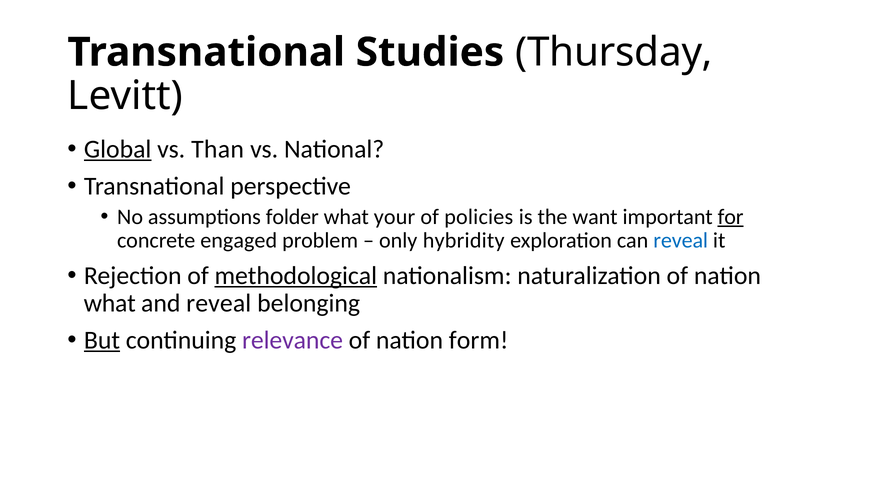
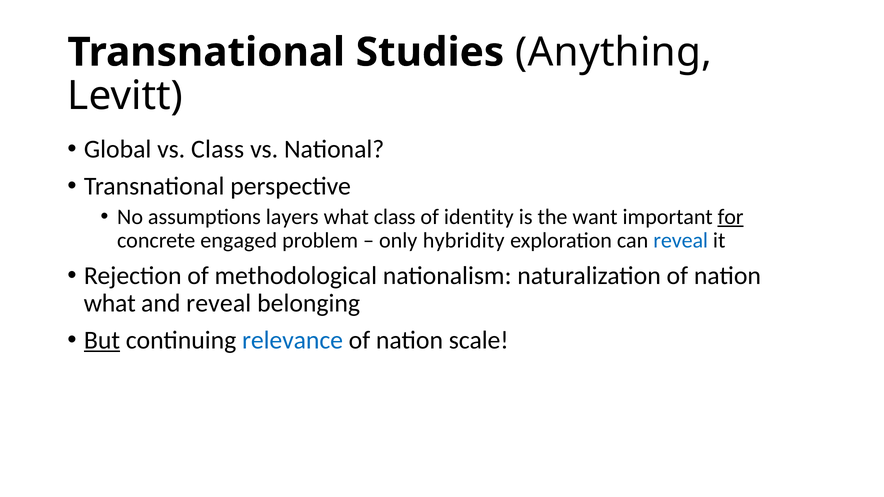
Thursday: Thursday -> Anything (614, 52)
Global underline: present -> none (118, 149)
vs Than: Than -> Class (218, 149)
folder: folder -> layers (292, 217)
what your: your -> class (395, 217)
policies: policies -> identity (479, 217)
methodological underline: present -> none (296, 276)
relevance colour: purple -> blue (293, 341)
form: form -> scale (479, 341)
